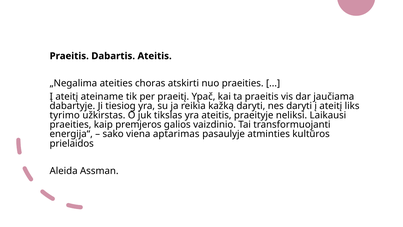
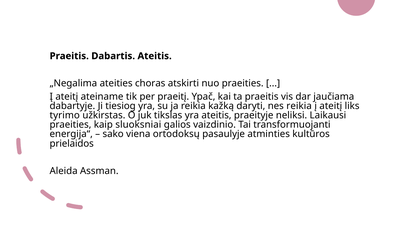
nes daryti: daryti -> reikia (299, 106)
premjeros: premjeros -> sluoksniai (138, 125)
aptarimas: aptarimas -> ortodoksų (176, 134)
